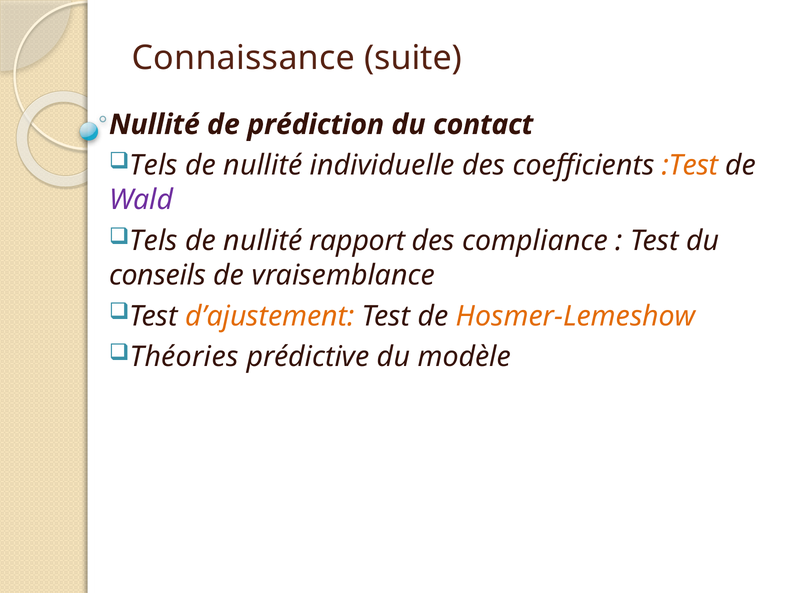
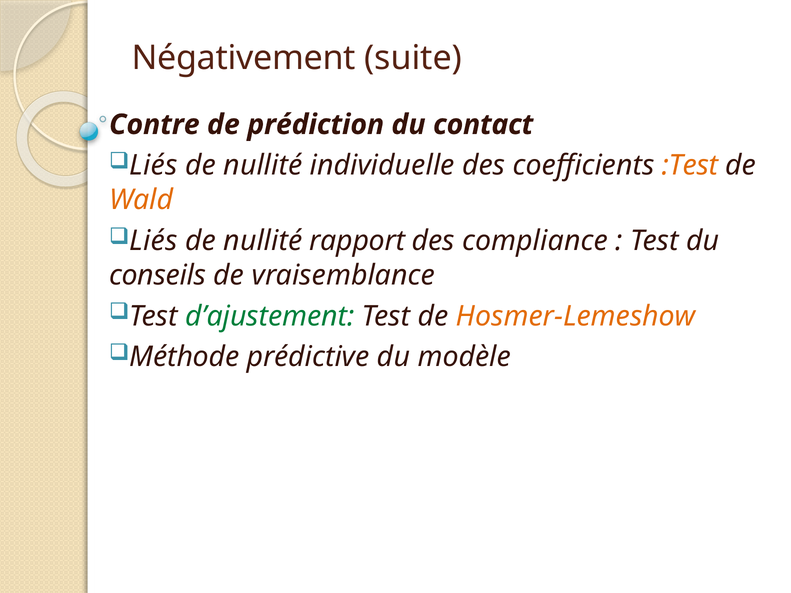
Connaissance: Connaissance -> Négativement (244, 58)
Nullité: Nullité -> Contre (154, 125)
Tels: Tels -> Liés (154, 166)
Wald colour: purple -> orange (141, 200)
Tels: Tels -> Liés (154, 241)
d’ajustement colour: orange -> green (270, 316)
Théories: Théories -> Méthode (184, 357)
